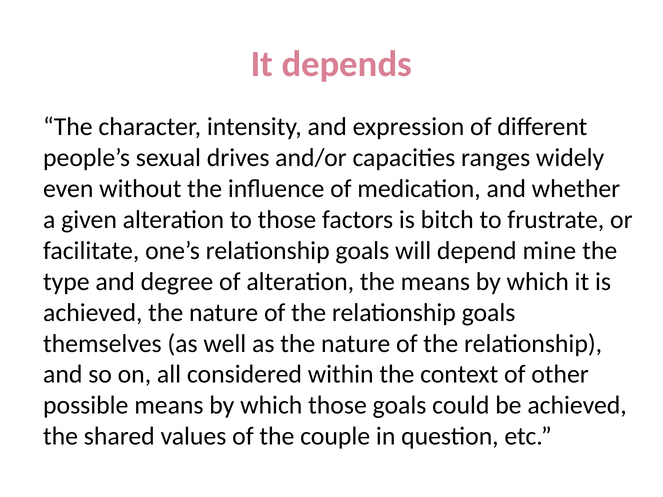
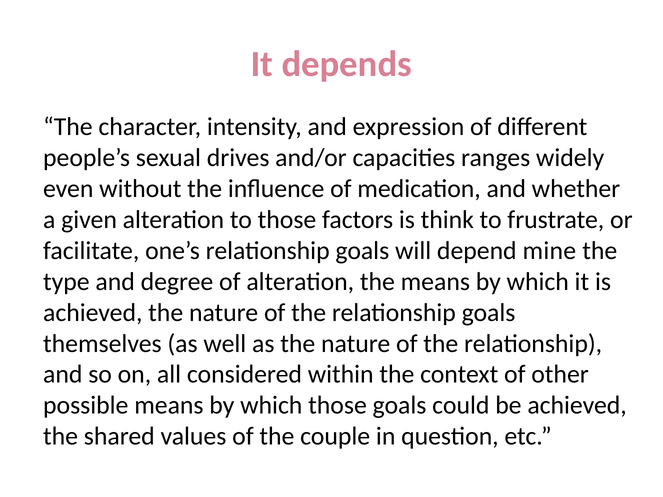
bitch: bitch -> think (447, 220)
